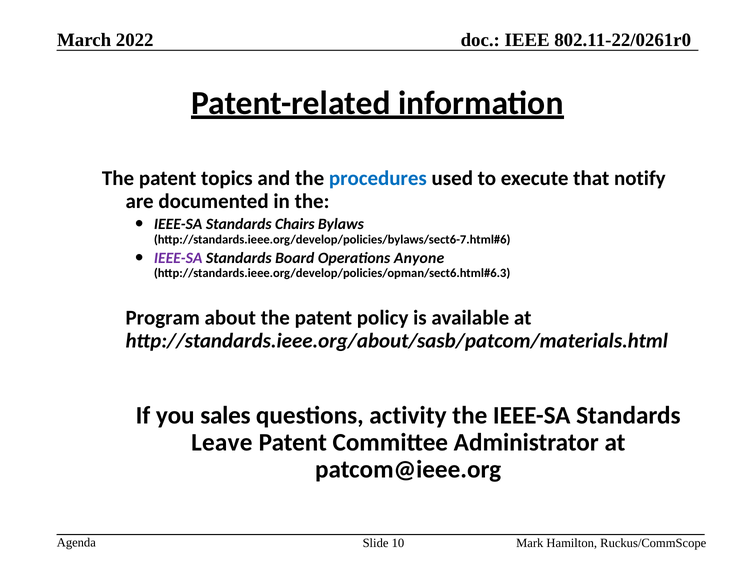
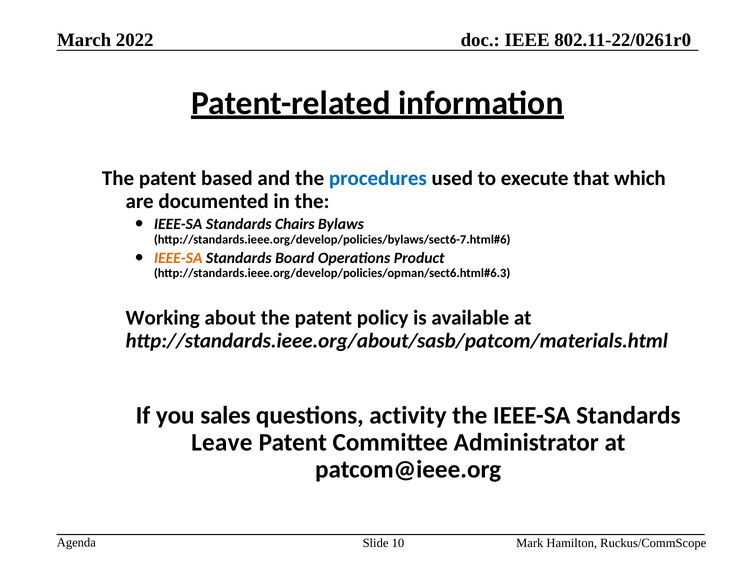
topics: topics -> based (227, 179)
notify: notify -> which (640, 179)
IEEE-SA colour: purple -> orange (178, 258)
Anyone: Anyone -> Product (419, 258)
Program: Program -> Working (163, 318)
